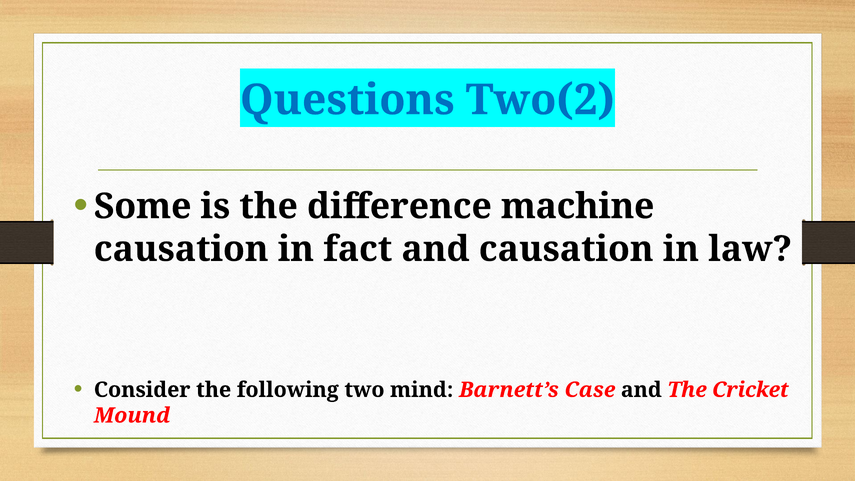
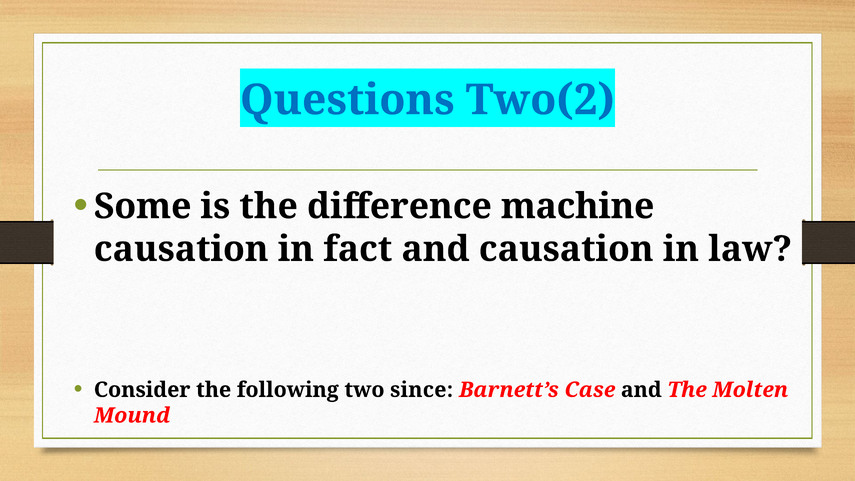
mind: mind -> since (422, 390)
Cricket: Cricket -> Molten (750, 390)
